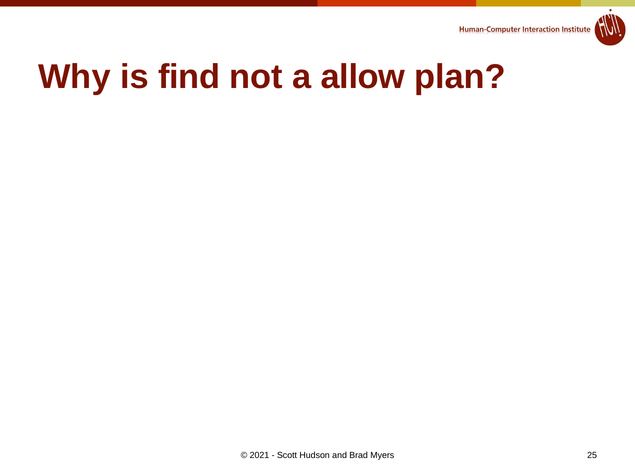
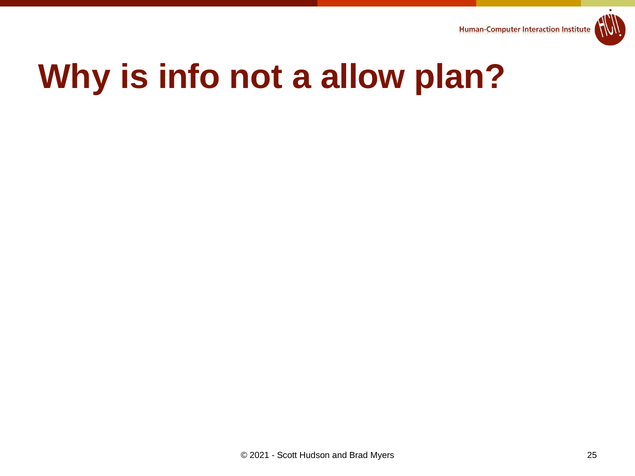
find: find -> info (189, 77)
